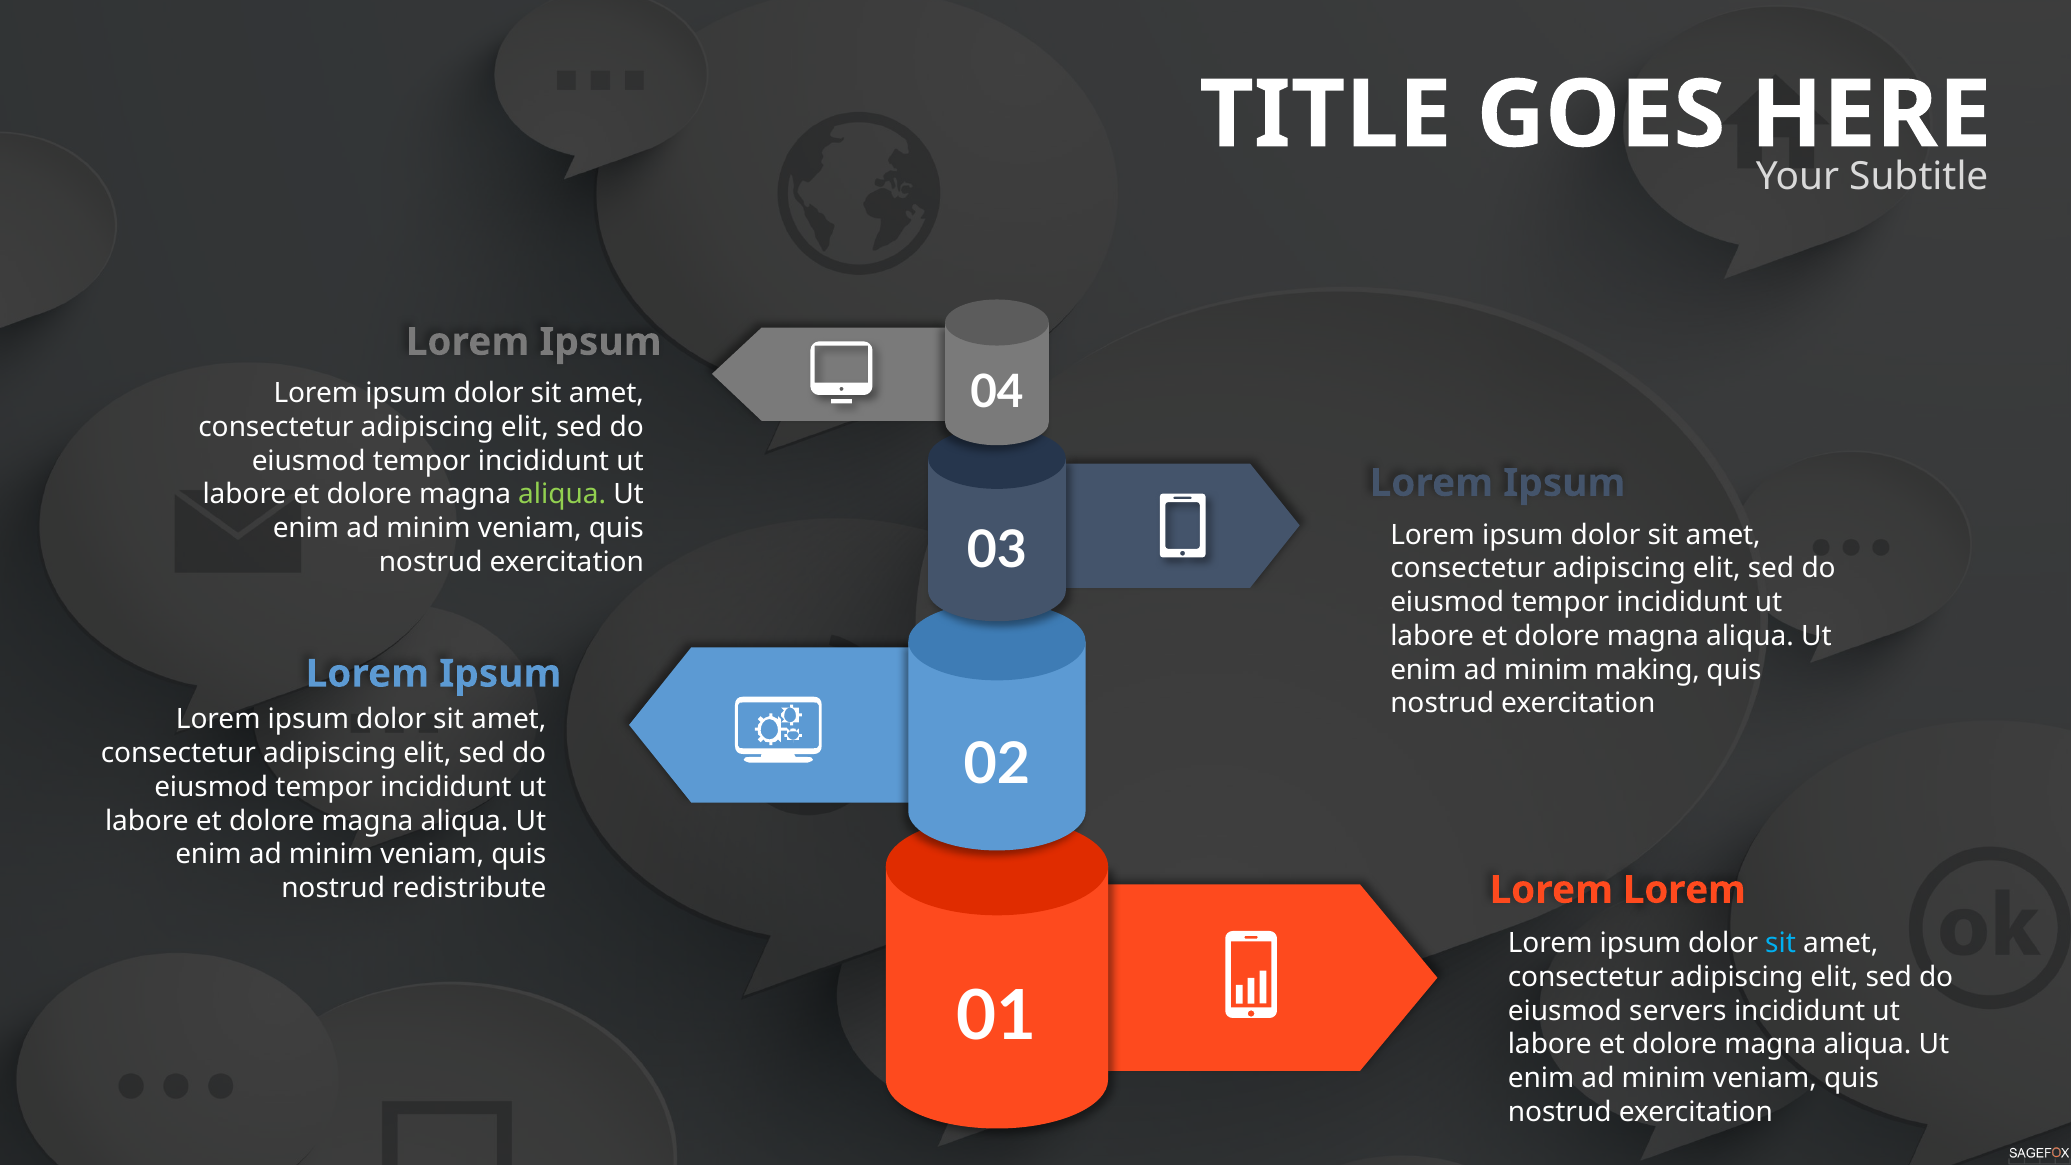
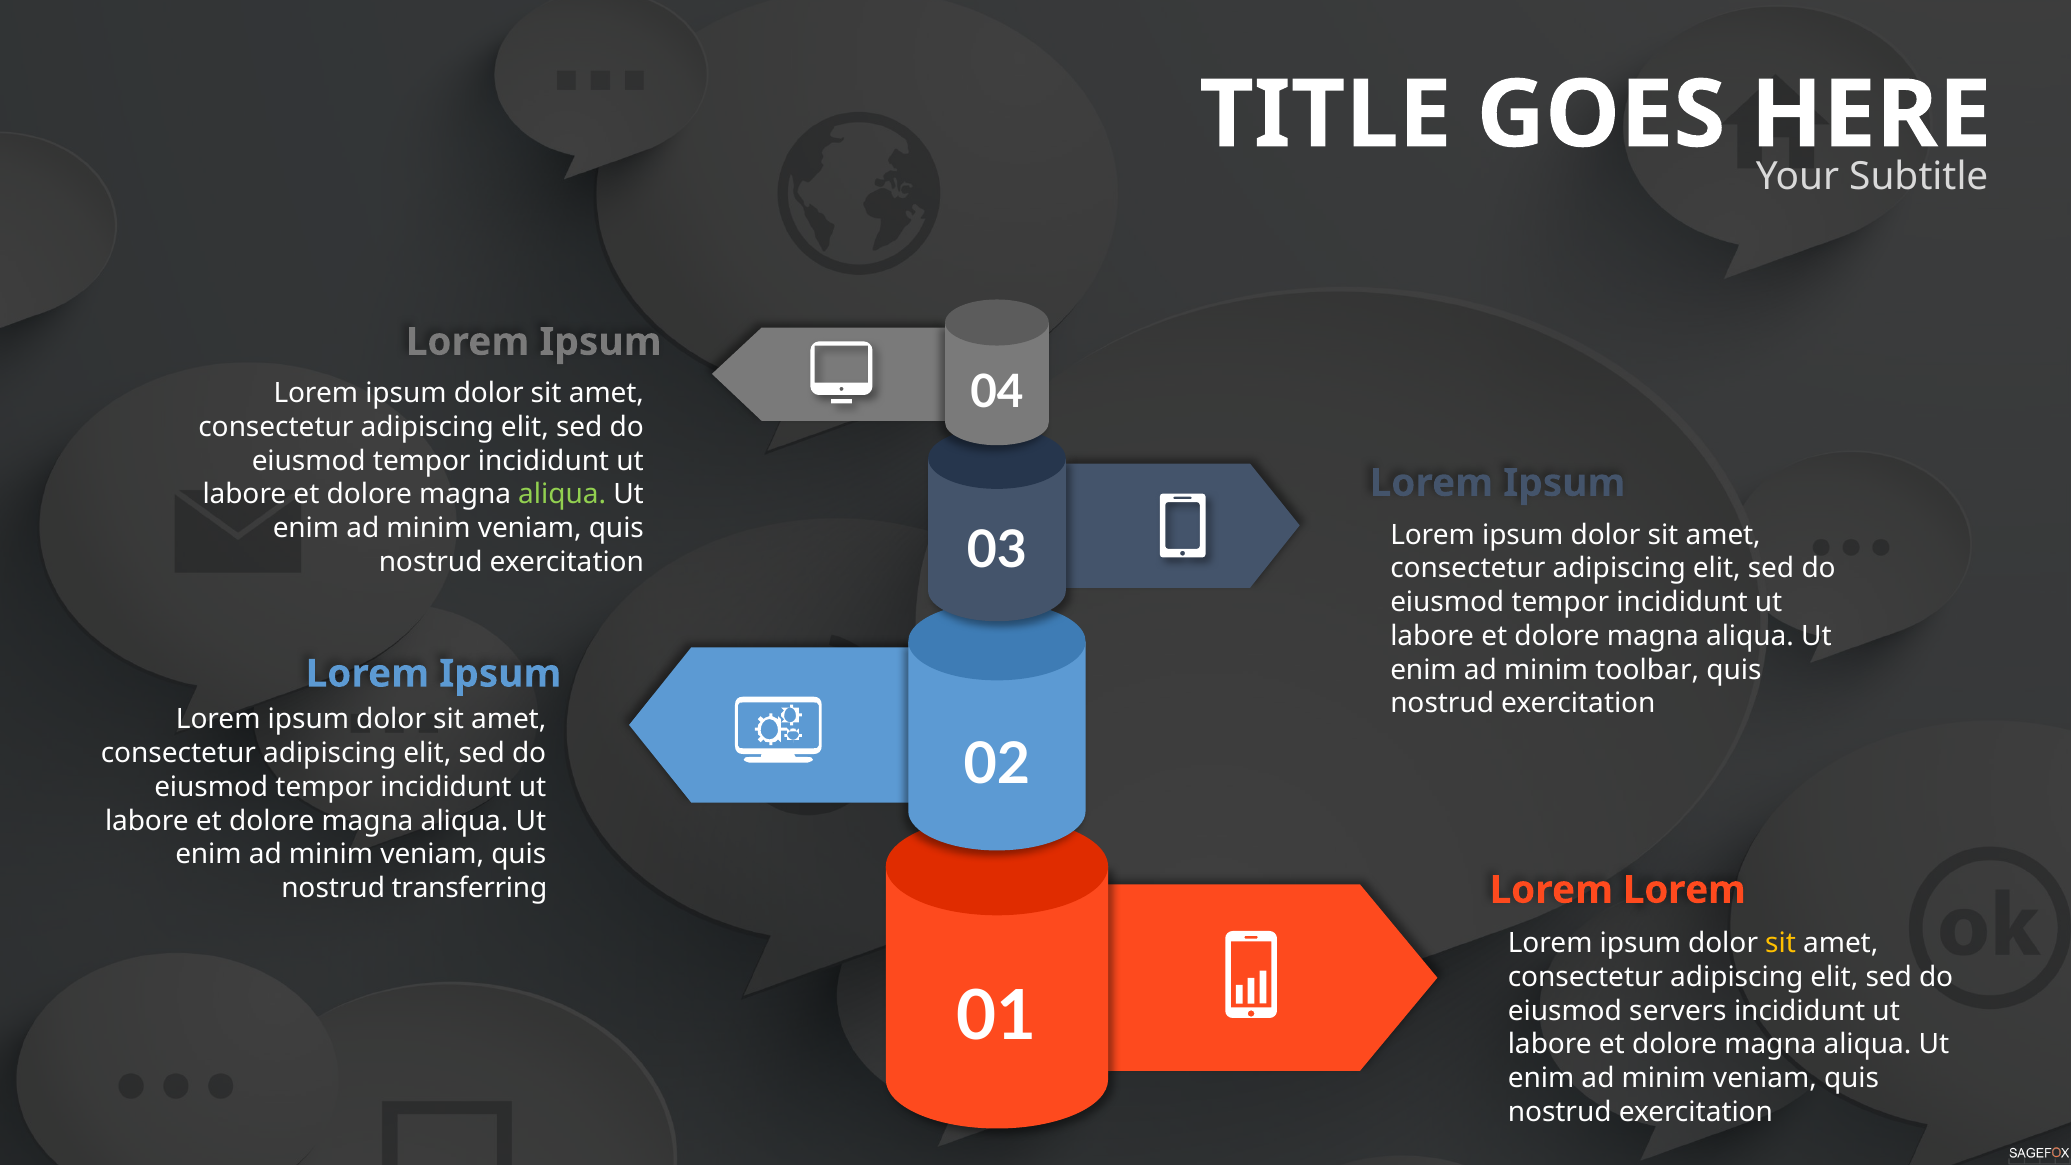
making: making -> toolbar (1647, 670)
redistribute: redistribute -> transferring (469, 888)
sit colour: light blue -> yellow (1781, 943)
